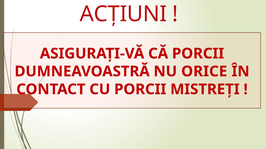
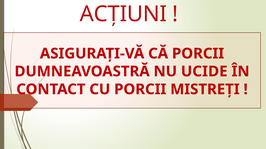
ORICE: ORICE -> UCIDE (204, 72)
